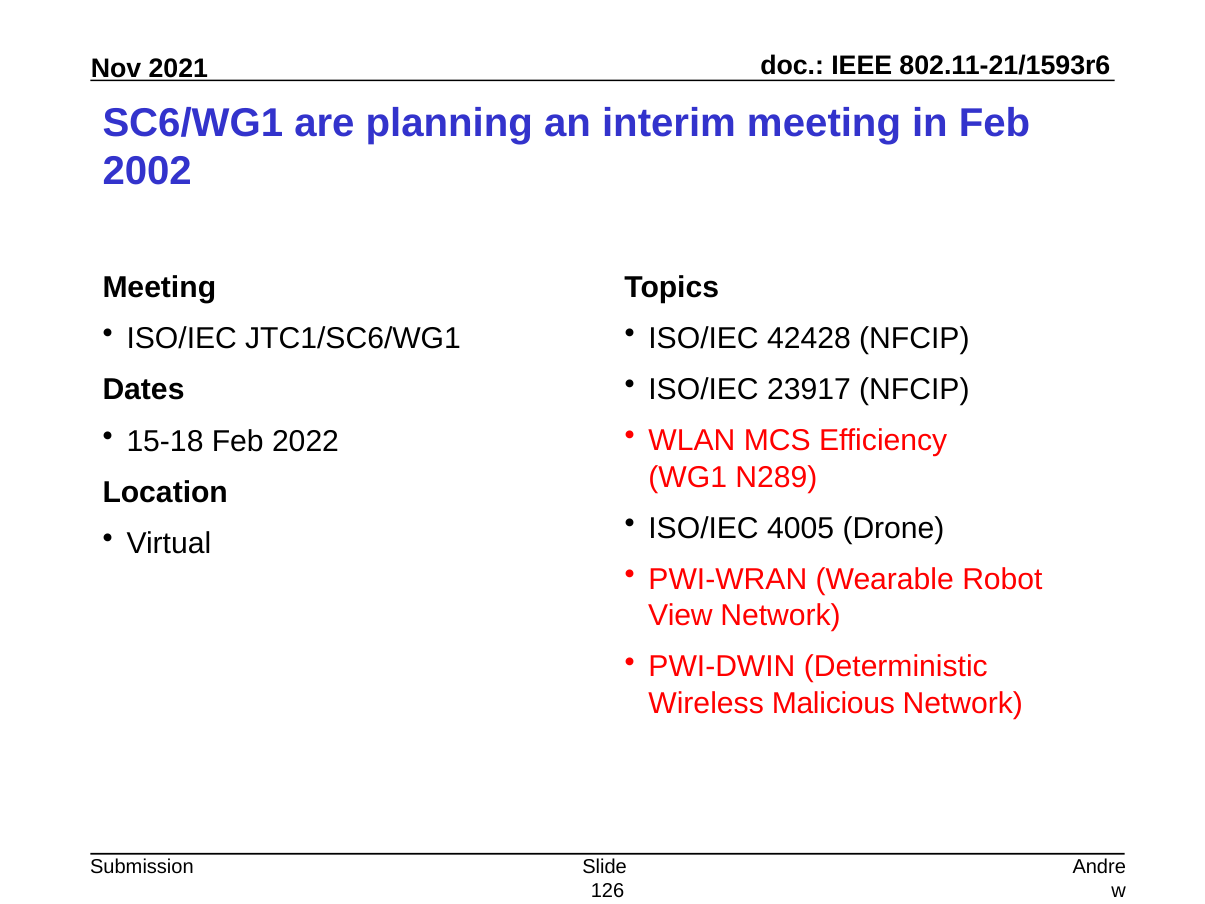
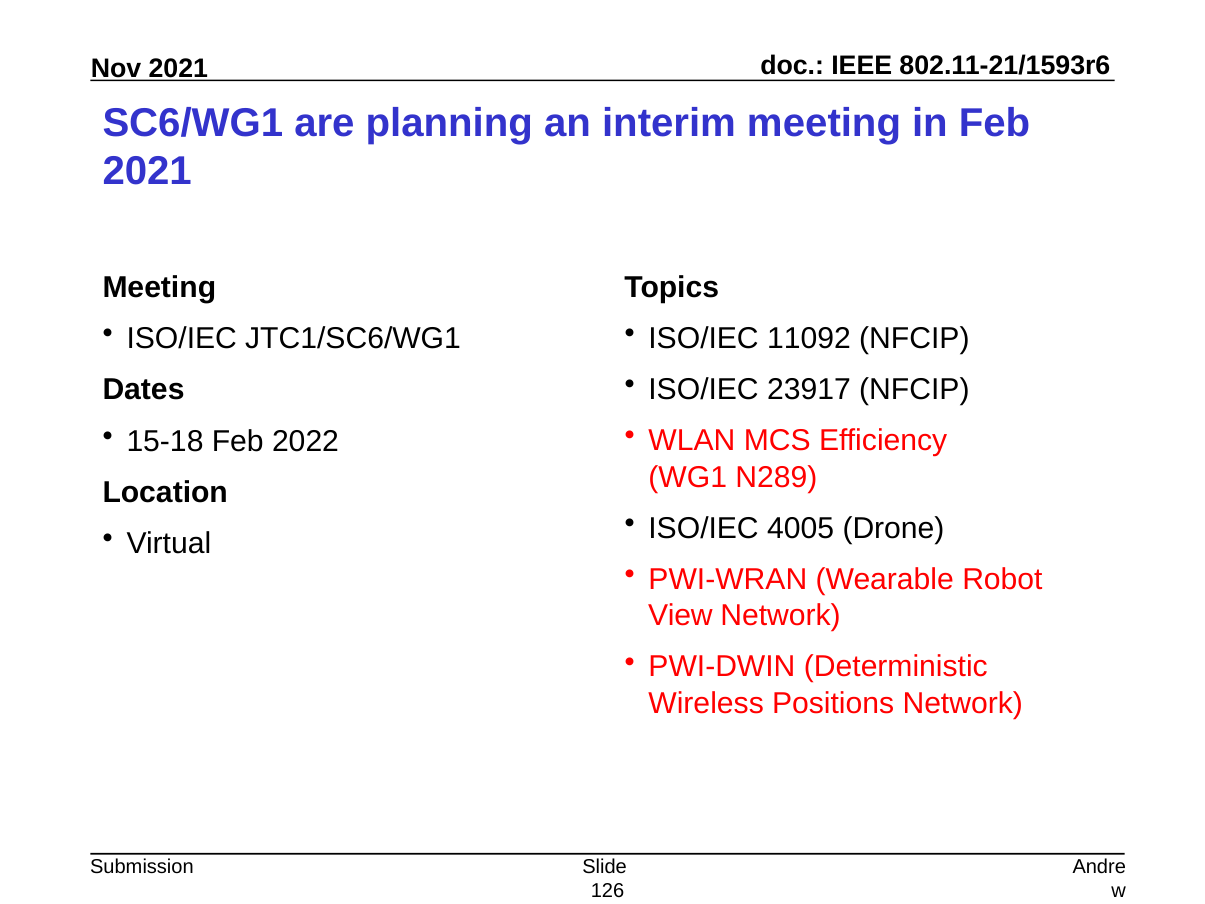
2002: 2002 -> 2021 (147, 172)
42428: 42428 -> 11092 (809, 338)
Malicious: Malicious -> Positions (833, 703)
